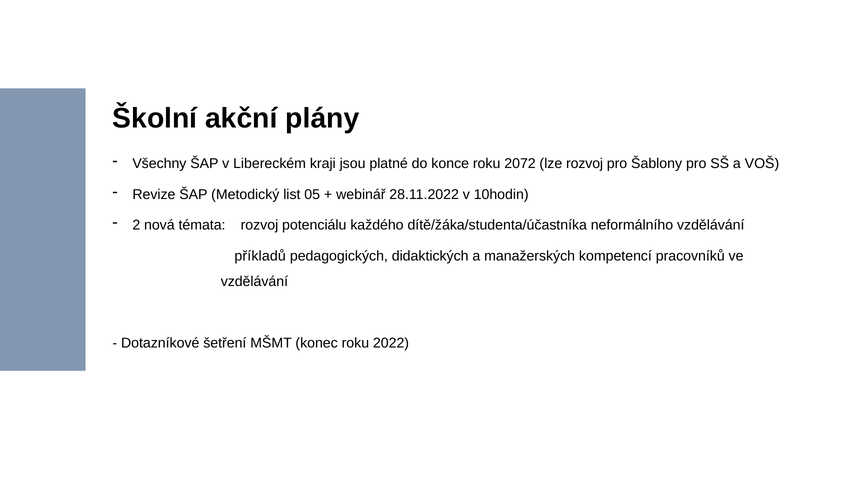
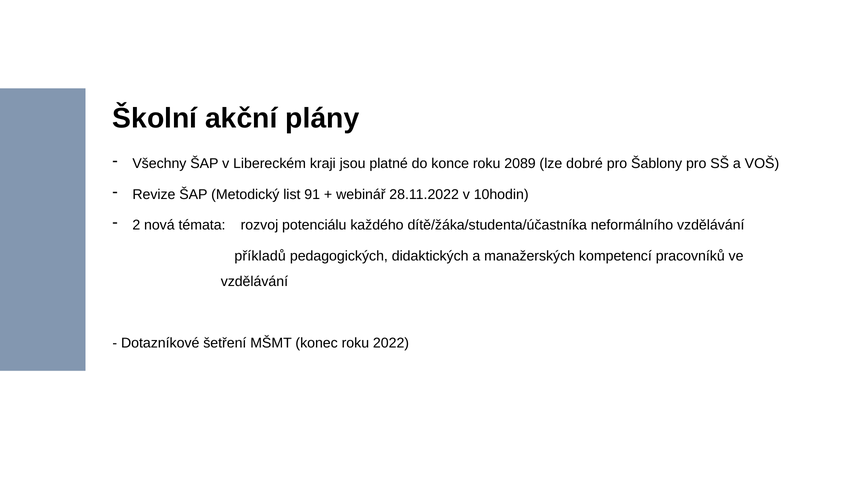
2072: 2072 -> 2089 (520, 163)
lze rozvoj: rozvoj -> dobré (584, 163)
05: 05 -> 91 (312, 194)
